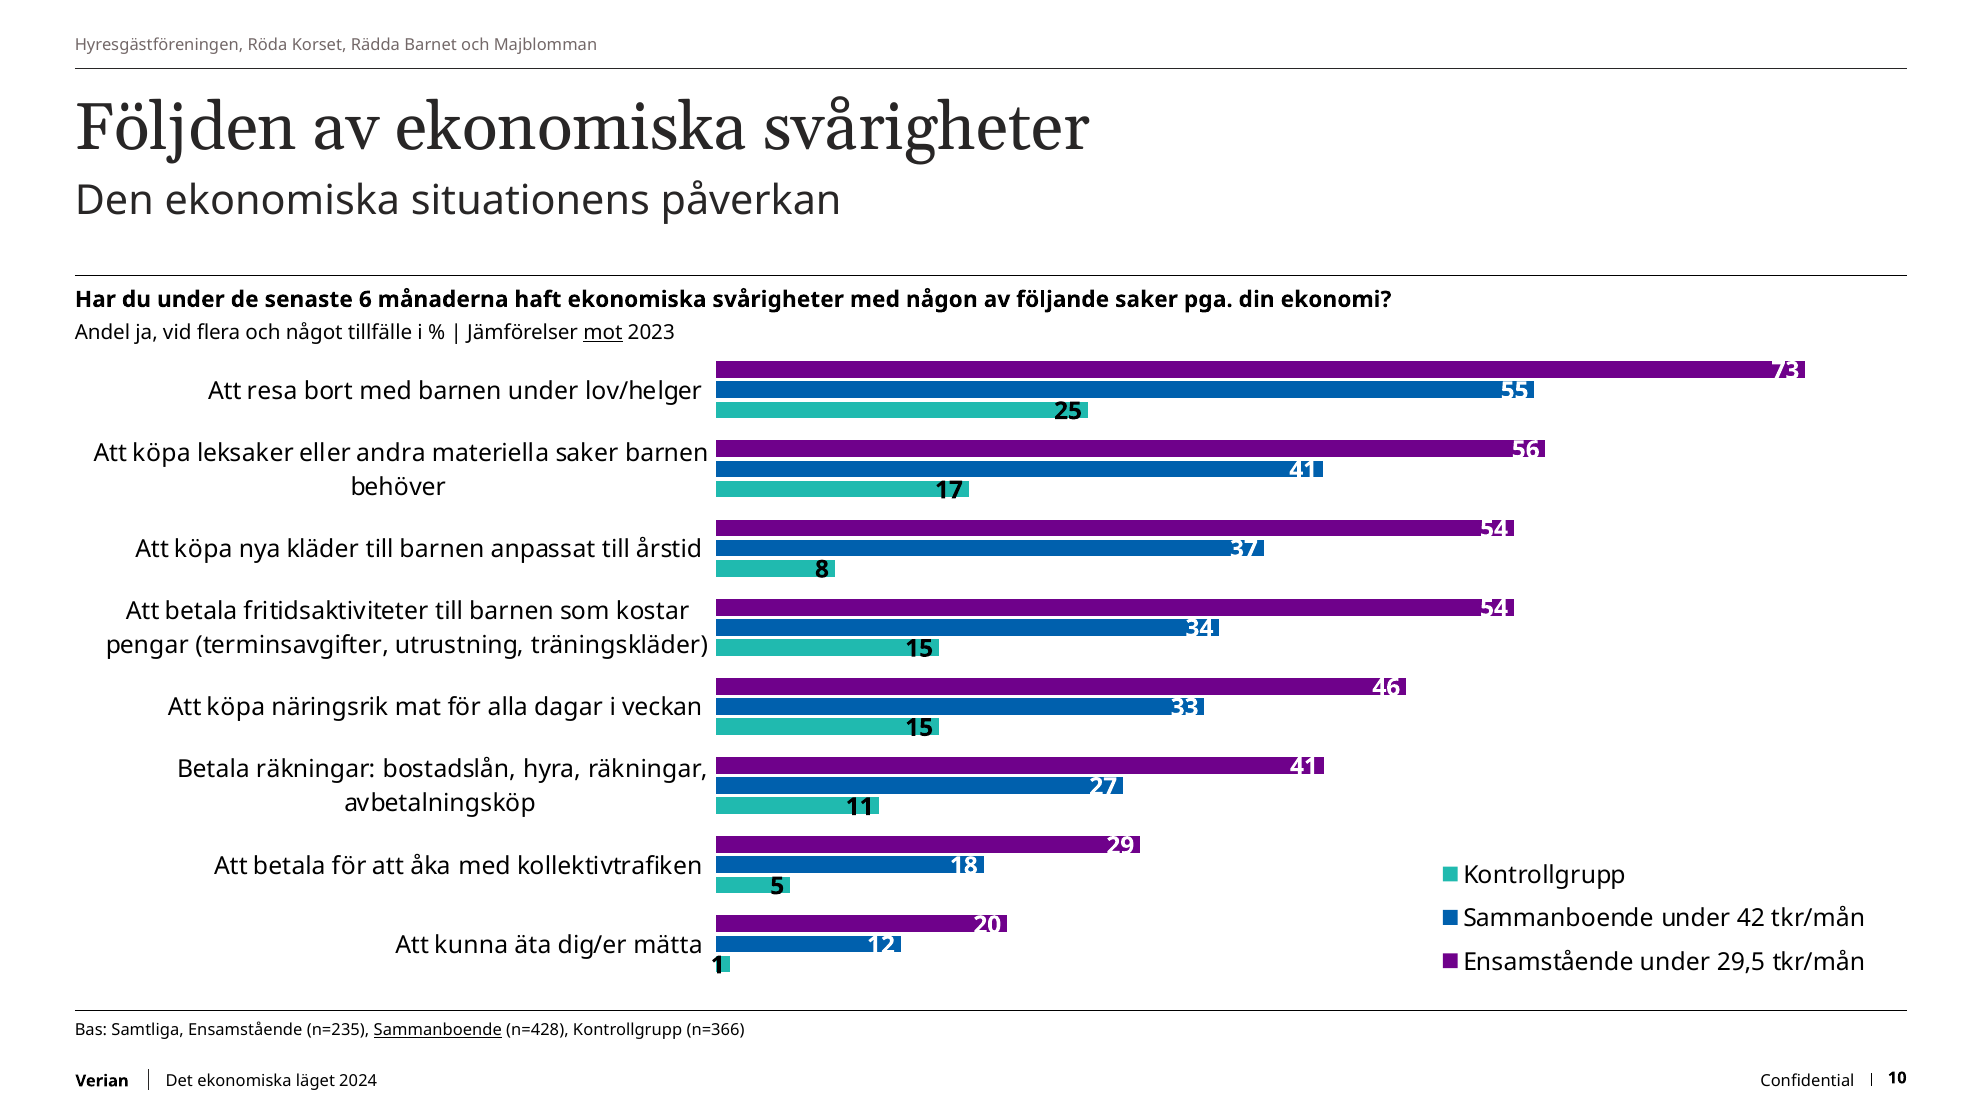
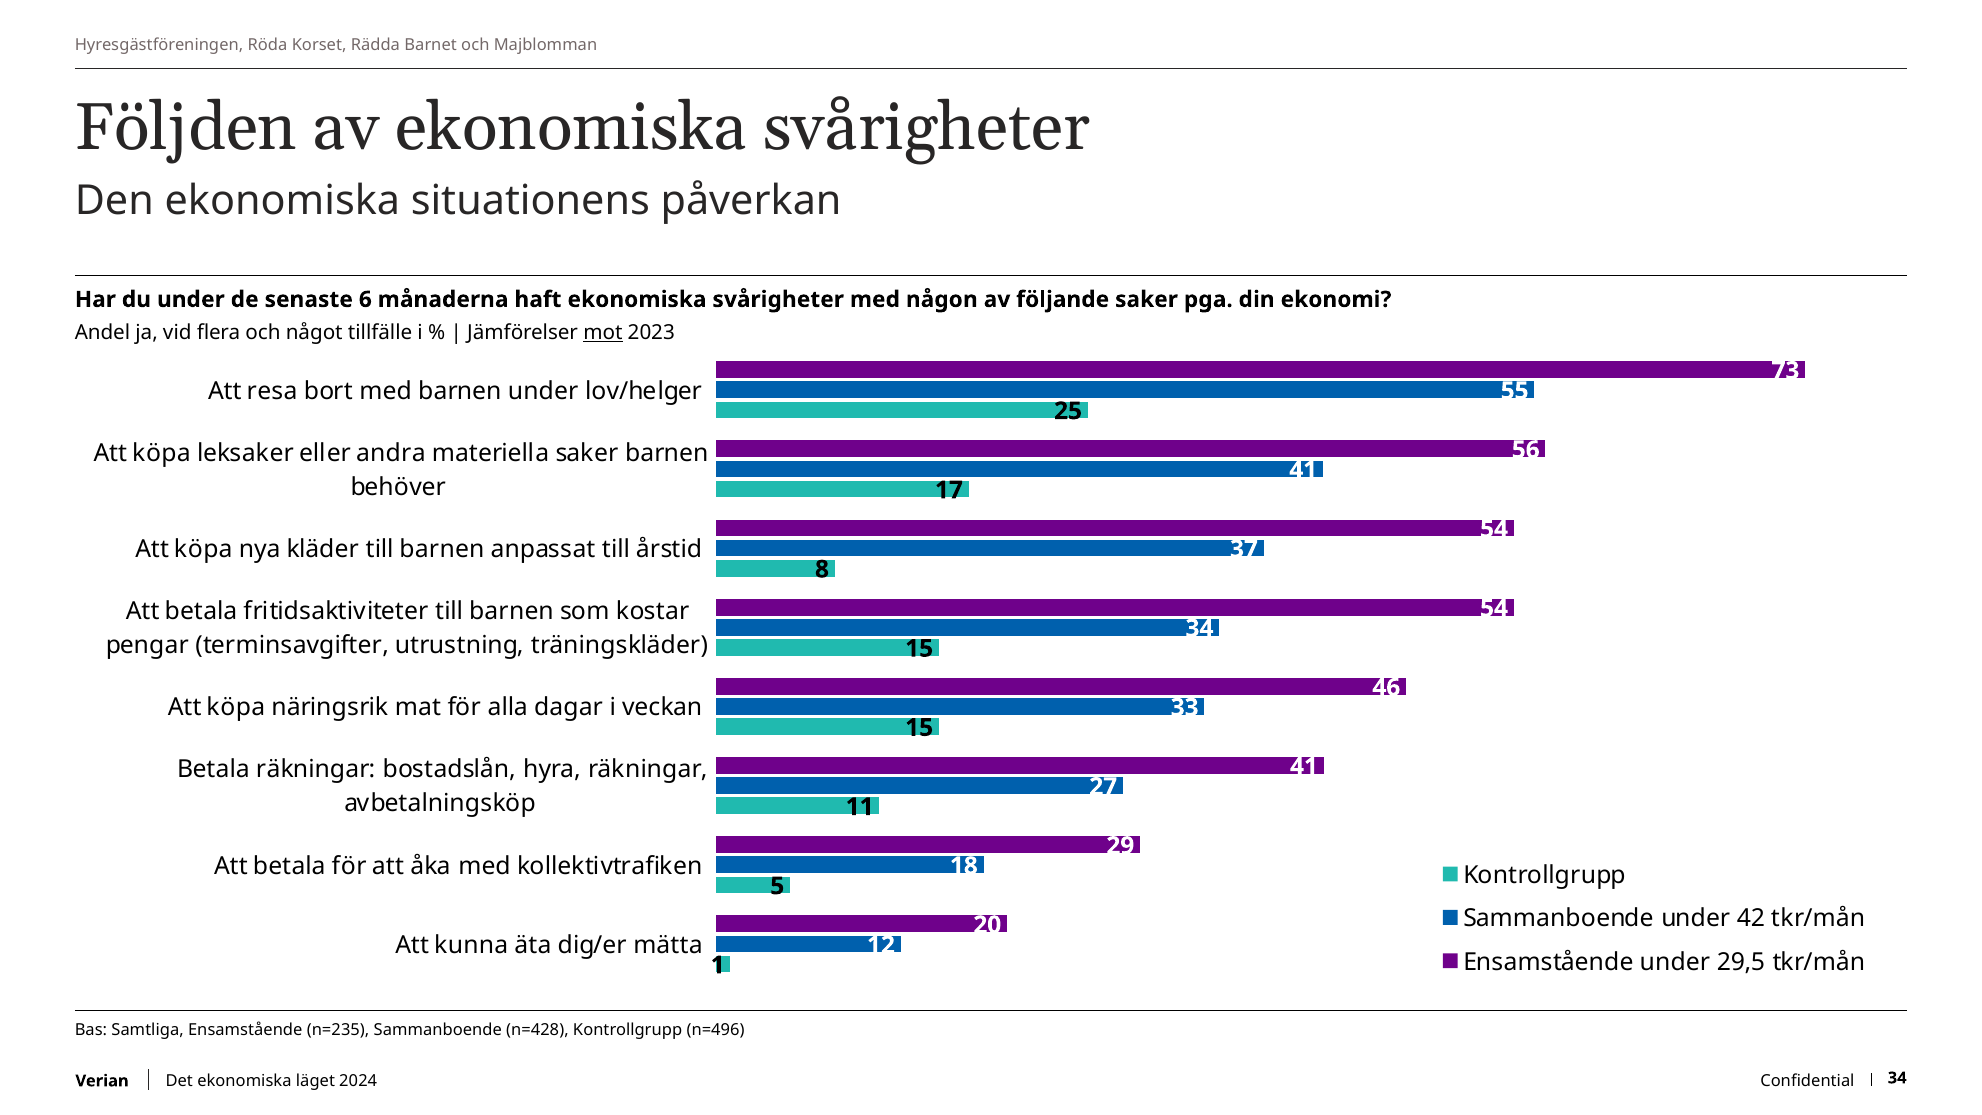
Sammanboende underline: present -> none (438, 1030)
n=366: n=366 -> n=496 (716, 1030)
10: 10 -> 34 (1897, 1078)
